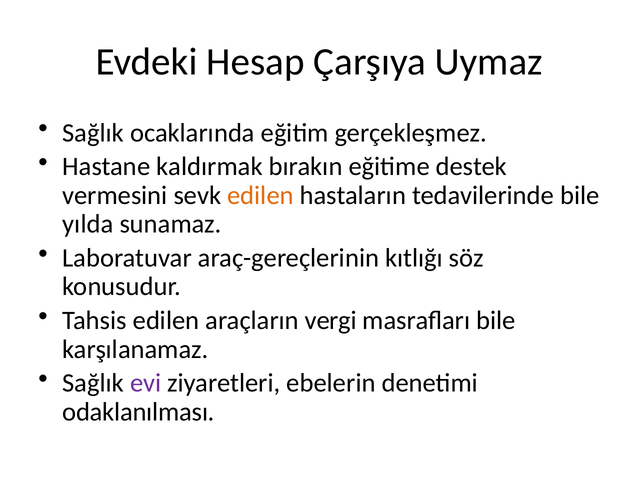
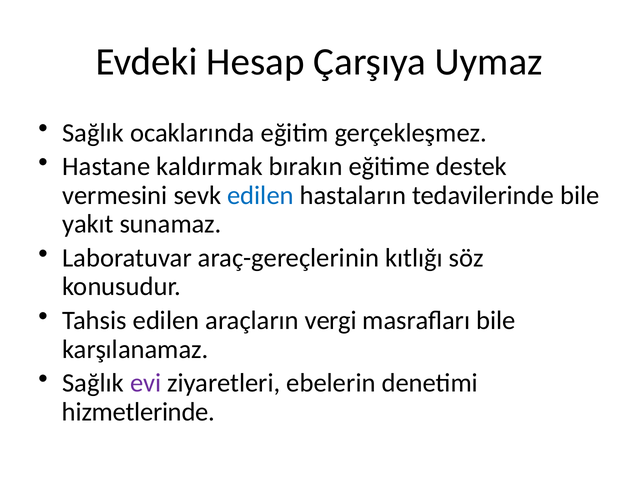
edilen colour: orange -> blue (260, 195)
yılda: yılda -> yakıt (88, 224)
odaklanılması: odaklanılması -> hizmetlerinde (138, 412)
